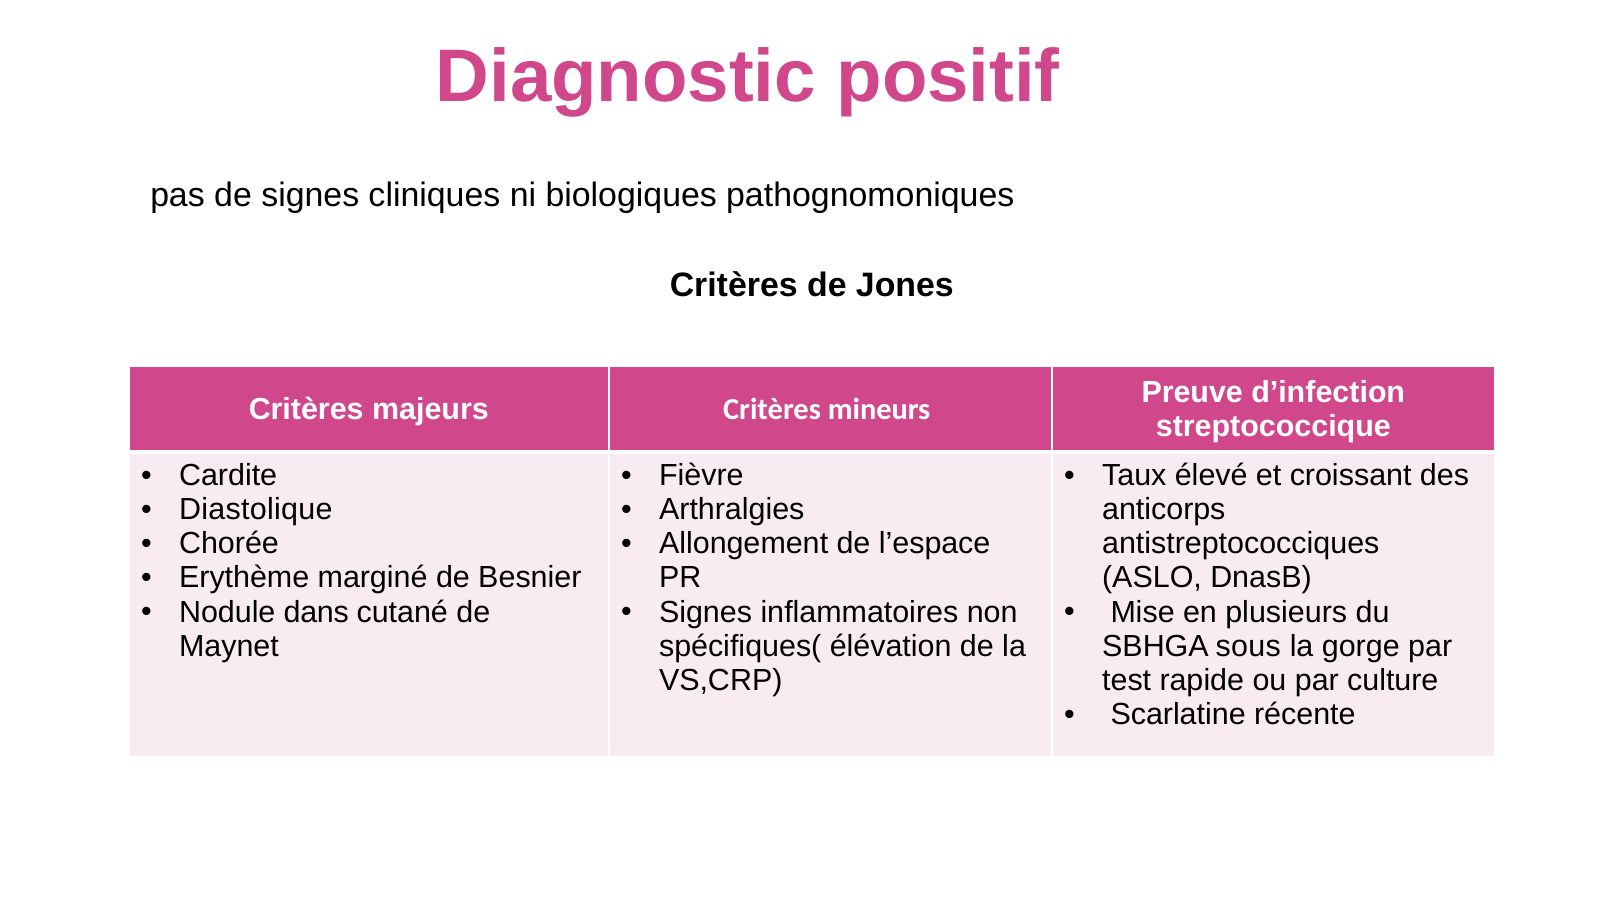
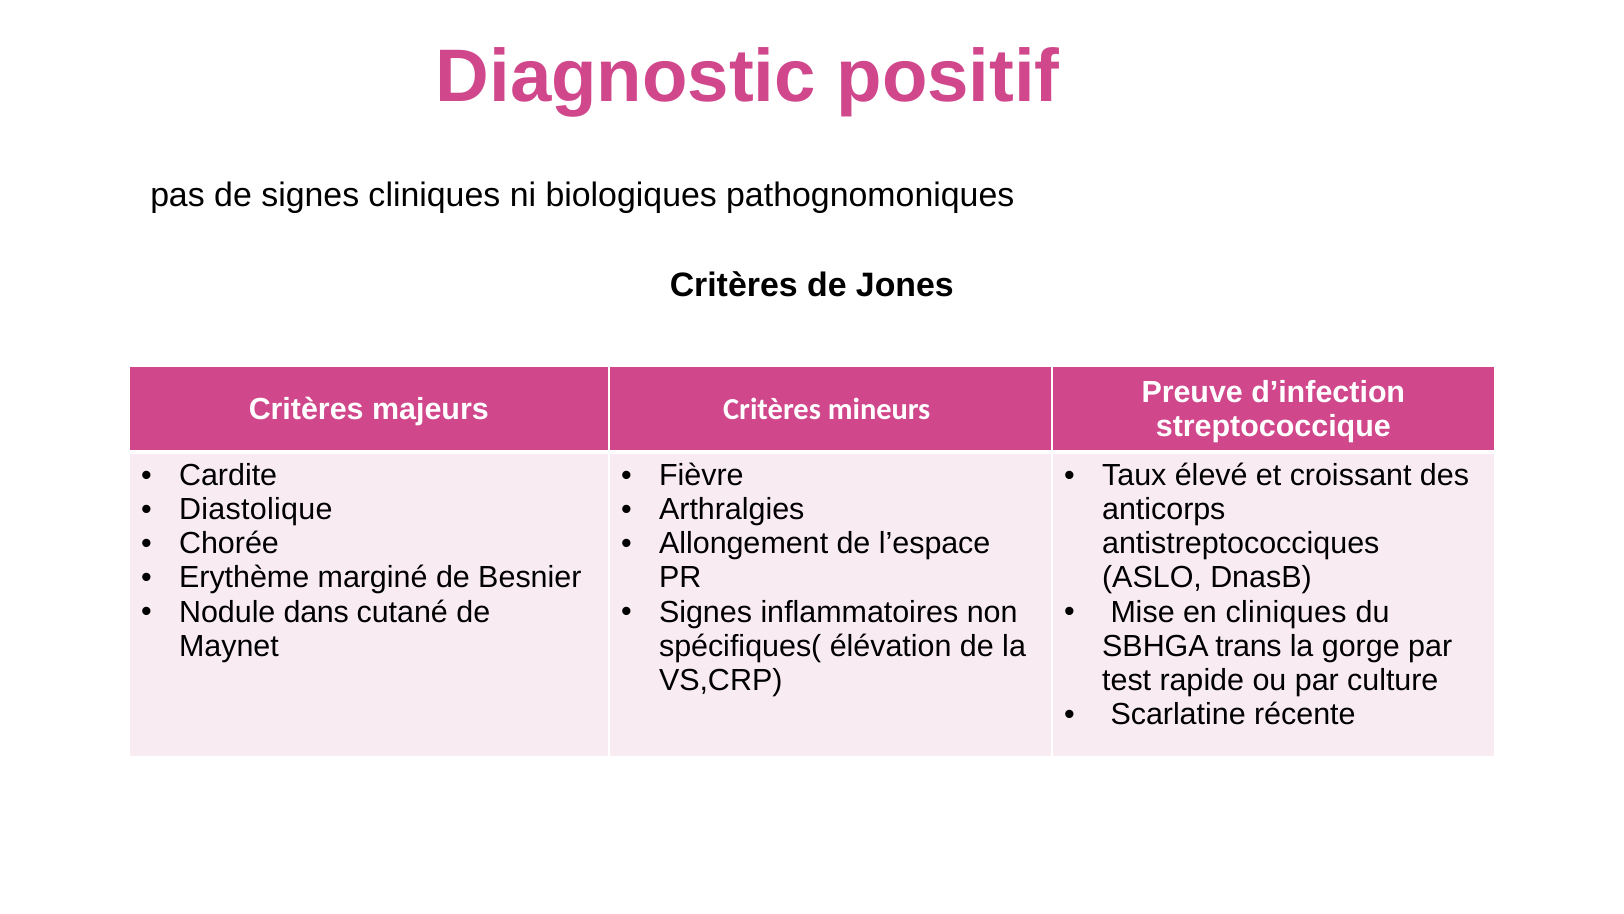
en plusieurs: plusieurs -> cliniques (1286, 612)
sous: sous -> trans (1248, 646)
